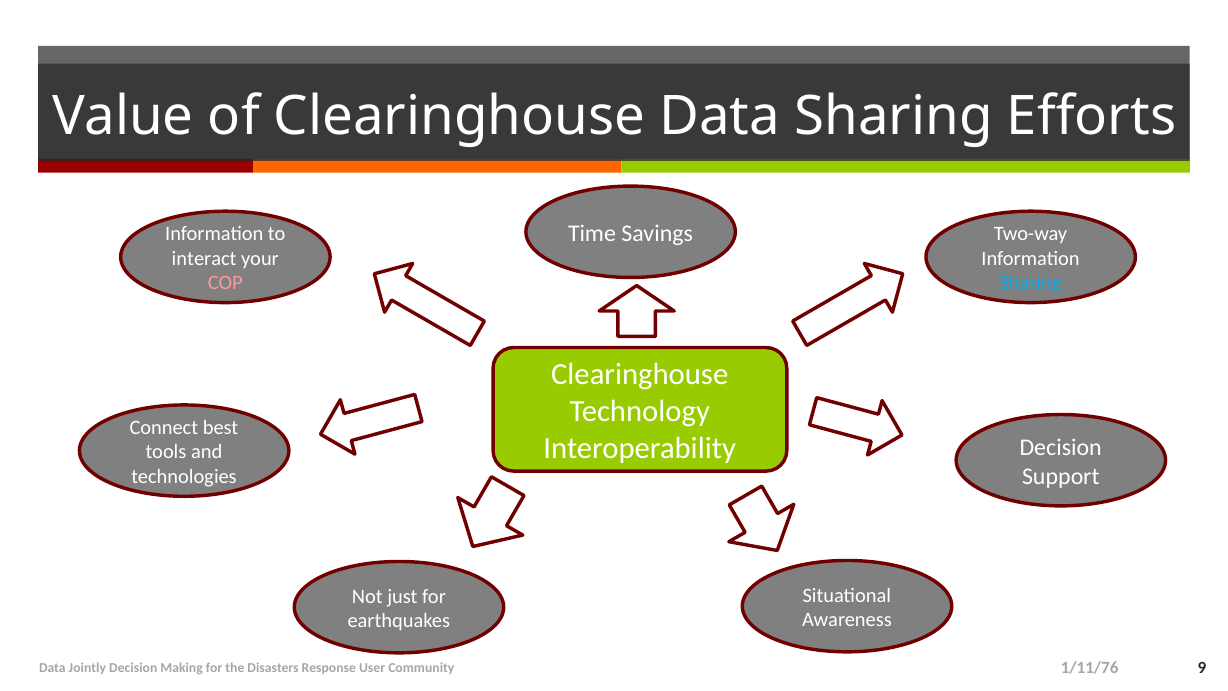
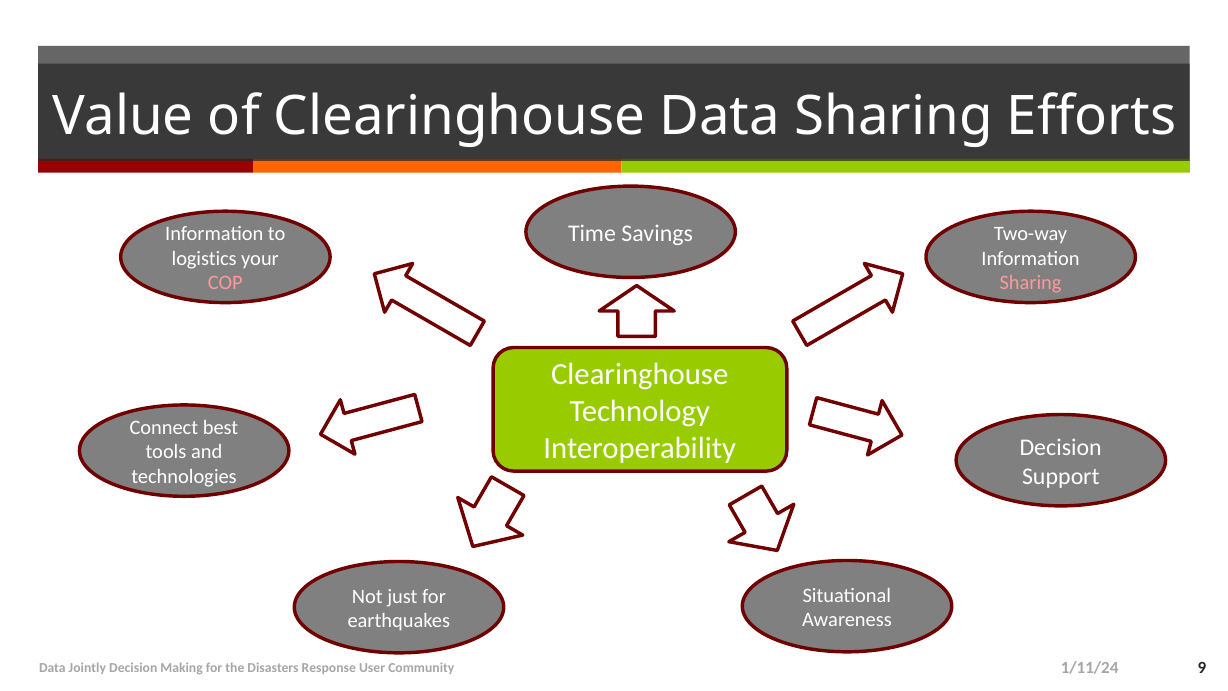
interact: interact -> logistics (204, 258)
Sharing colour: light blue -> pink (1031, 283)
1/11/76: 1/11/76 -> 1/11/24 (1090, 668)
